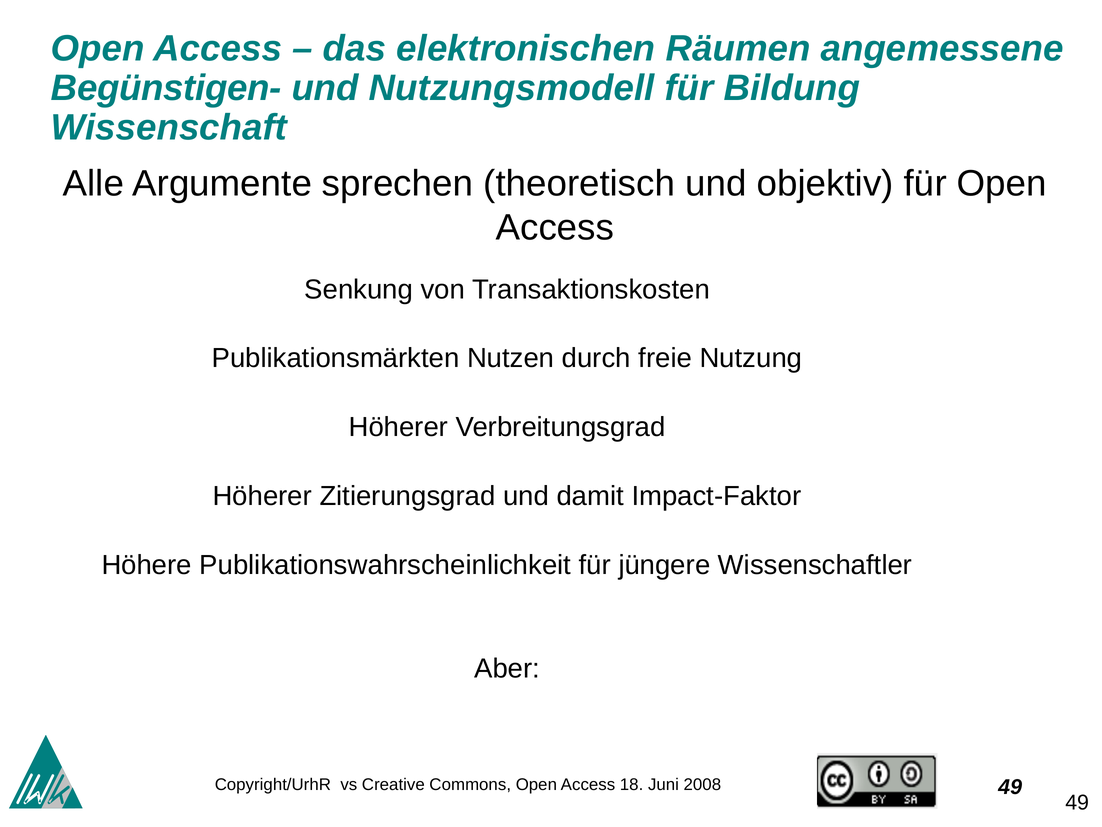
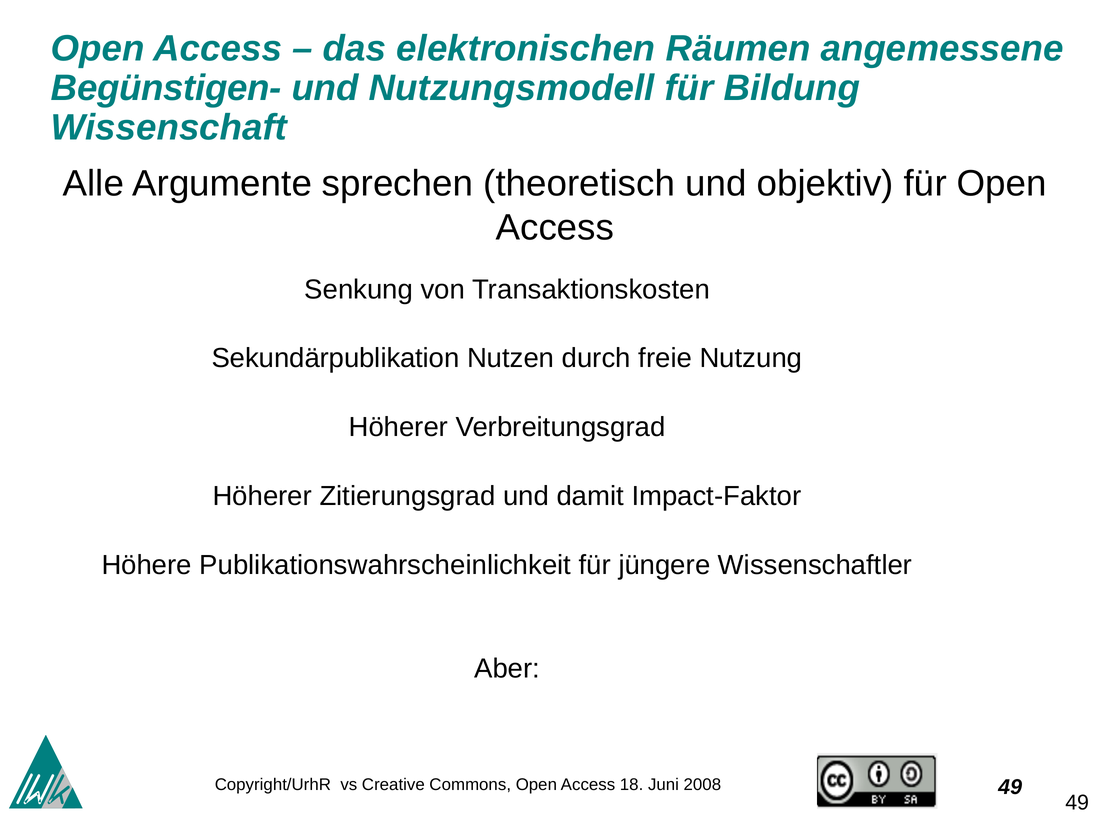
Publikationsmärkten: Publikationsmärkten -> Sekundärpublikation (336, 358)
